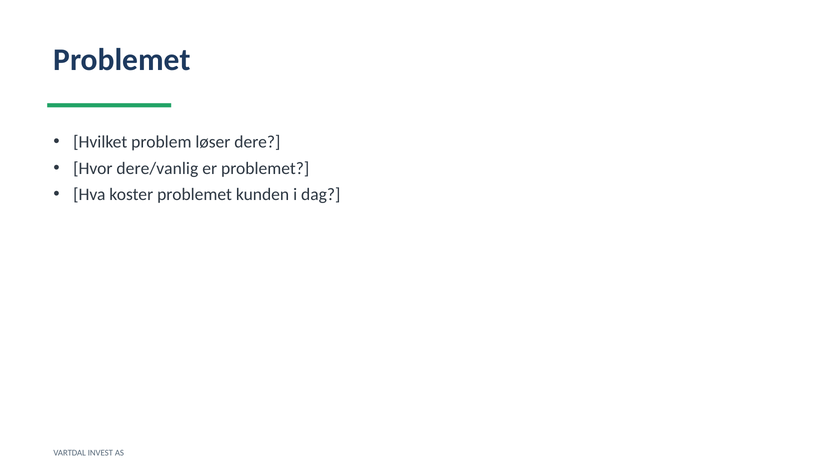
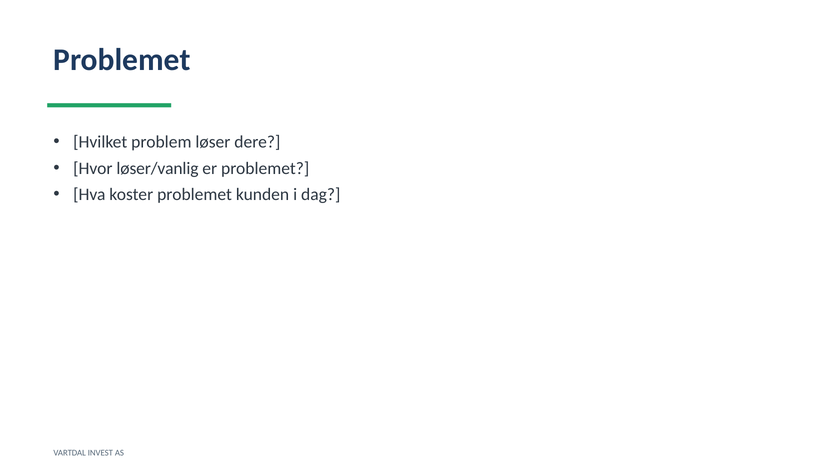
dere/vanlig: dere/vanlig -> løser/vanlig (157, 169)
